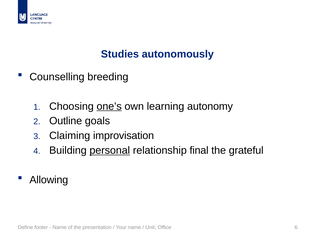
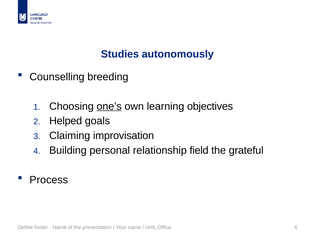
autonomy: autonomy -> objectives (210, 106)
Outline: Outline -> Helped (66, 121)
personal underline: present -> none (110, 151)
final: final -> field (199, 151)
Allowing: Allowing -> Process (49, 180)
